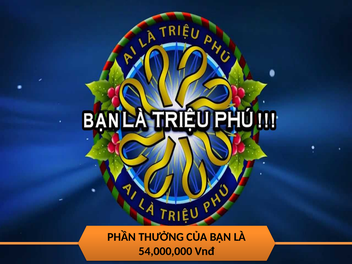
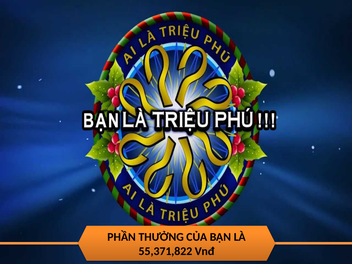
54,000,000: 54,000,000 -> 55,371,822 (166, 251)
